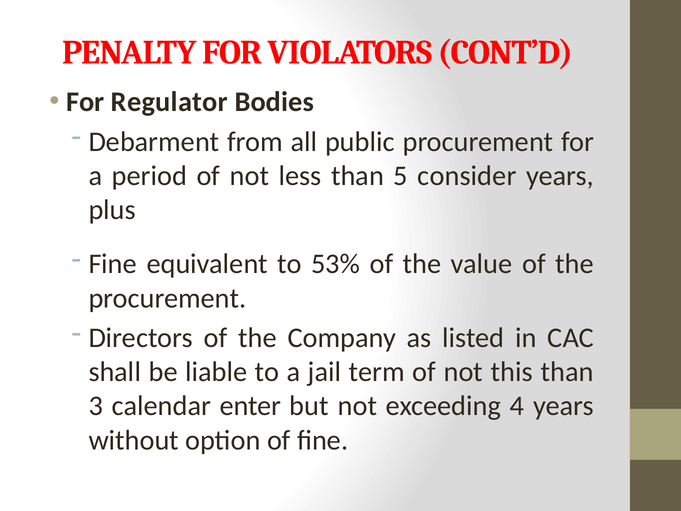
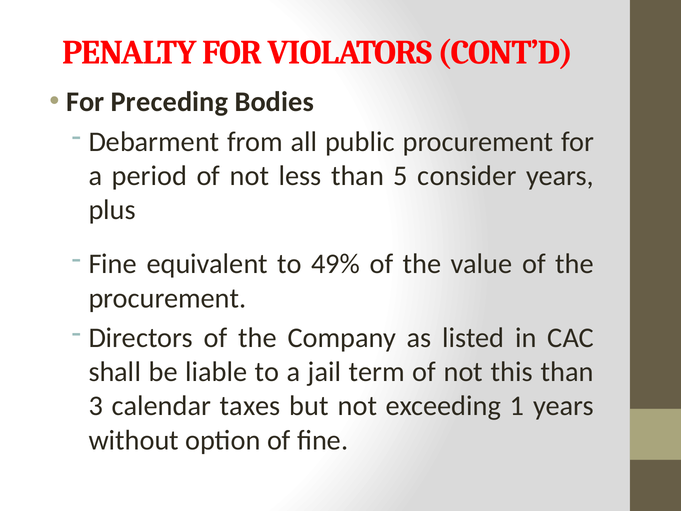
Regulator: Regulator -> Preceding (170, 102)
53%: 53% -> 49% (336, 264)
enter: enter -> taxes (250, 406)
4: 4 -> 1 (517, 406)
